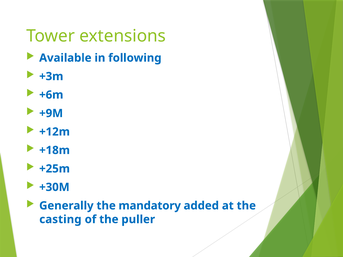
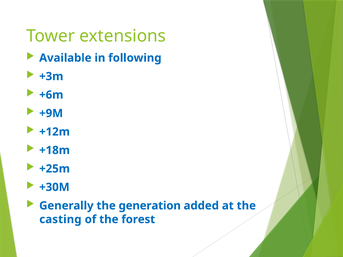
mandatory: mandatory -> generation (150, 206)
puller: puller -> forest (138, 220)
